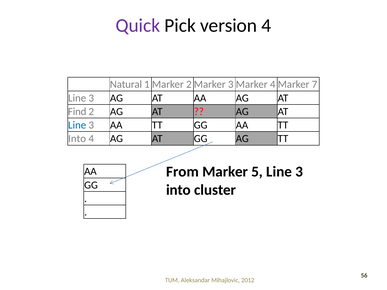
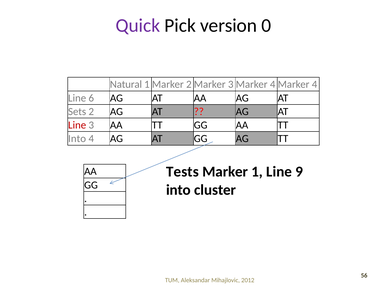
version 4: 4 -> 0 (266, 26)
7: 7 -> 4 (315, 85)
3: 3 -> 6 (91, 98)
Find: Find -> Sets (77, 112)
Line colour: blue -> red (77, 125)
From: From -> Tests (182, 172)
5: 5 -> 1 (257, 172)
3: 3 -> 9 (299, 172)
